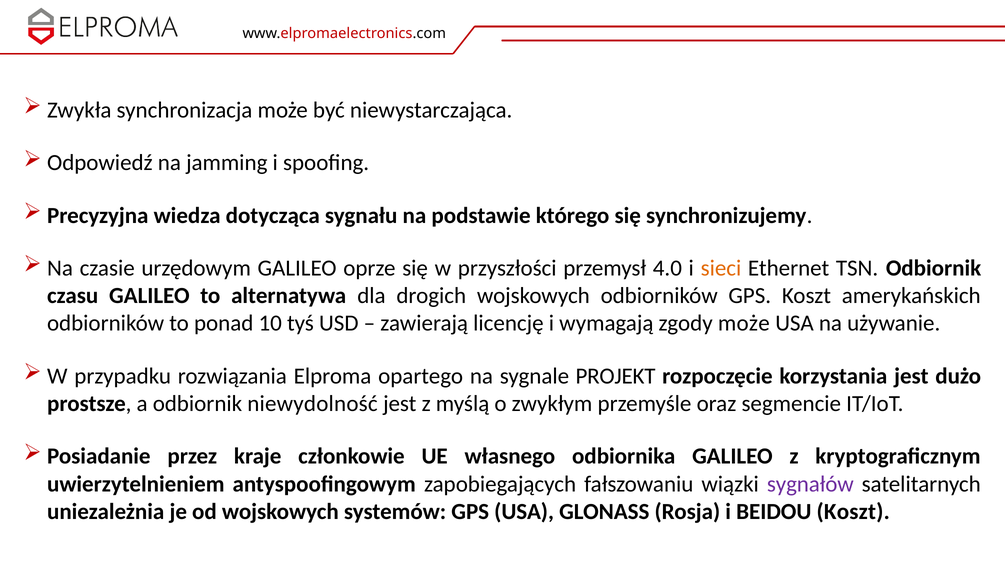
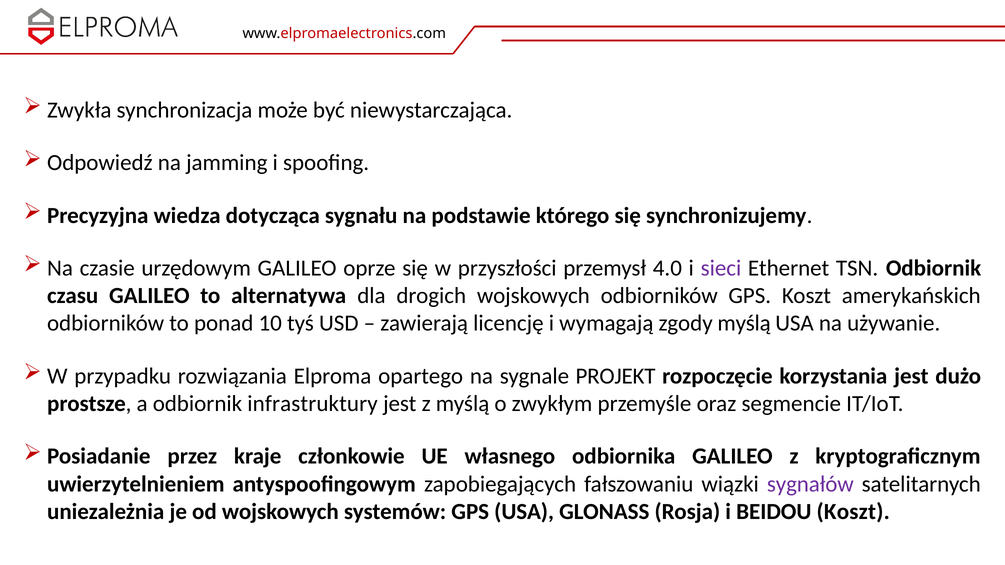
sieci colour: orange -> purple (721, 268)
zgody może: może -> myślą (744, 324)
niewydolność: niewydolność -> infrastruktury (313, 404)
